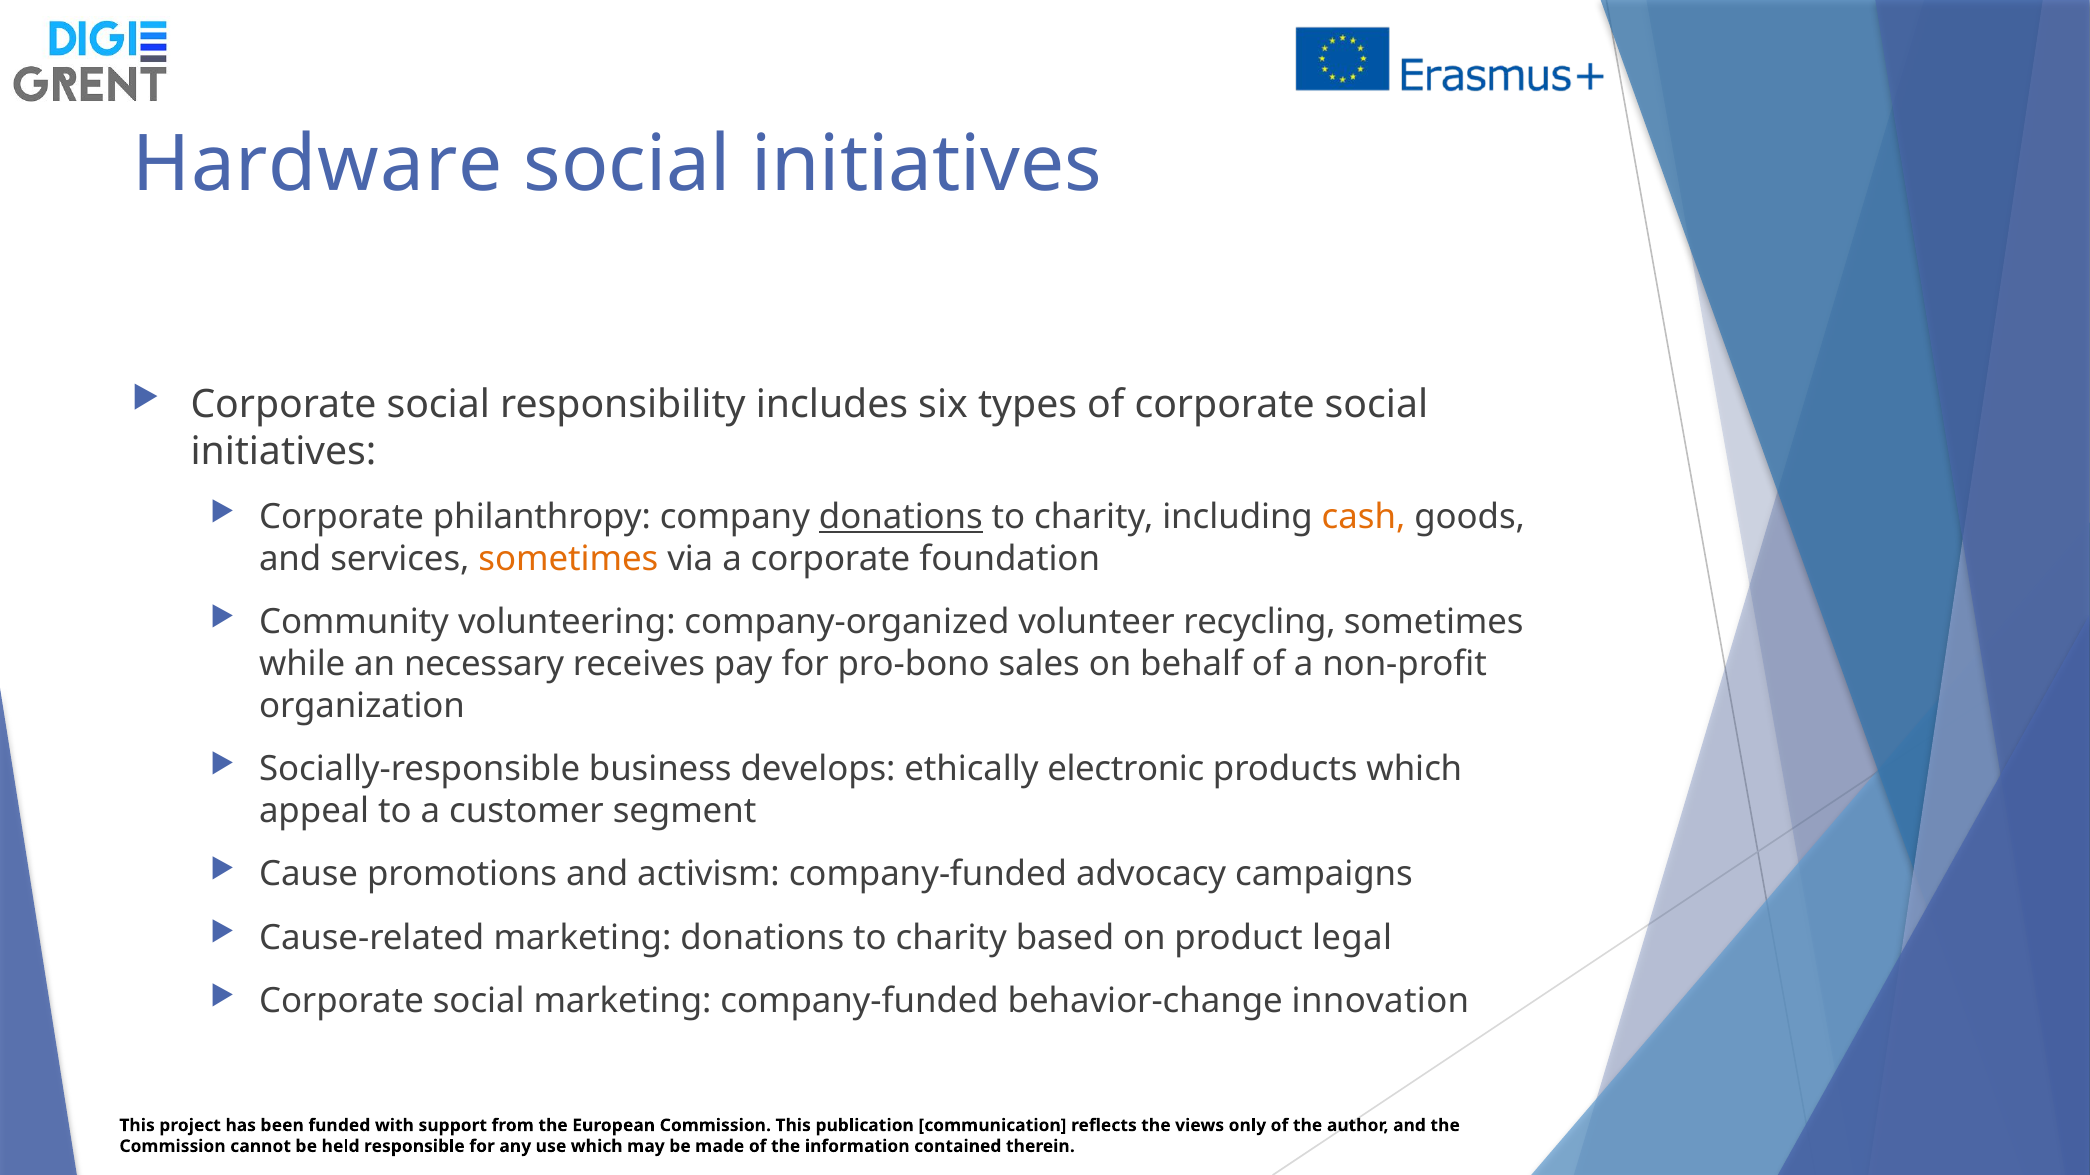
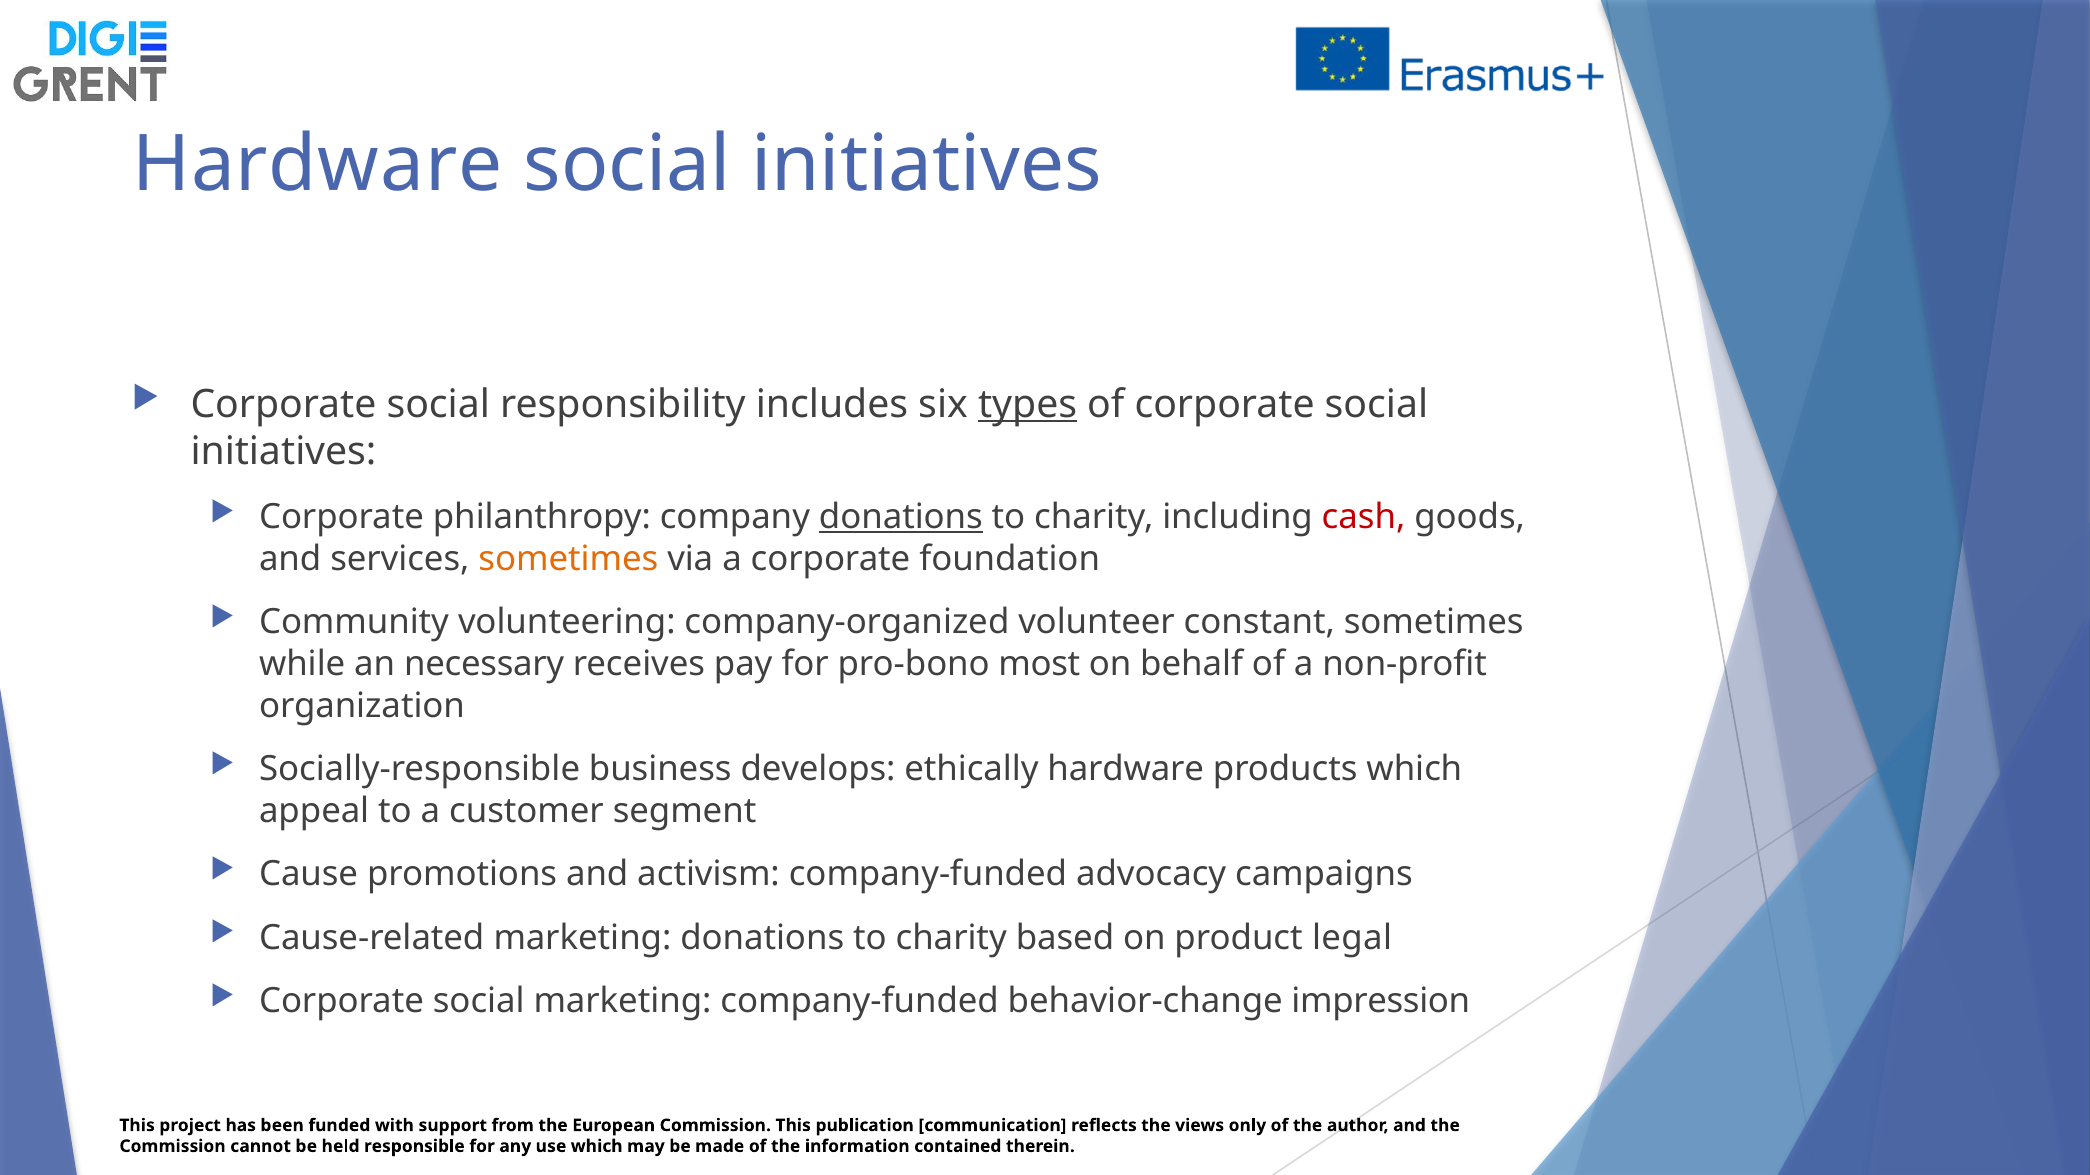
types underline: none -> present (1028, 404)
cash colour: orange -> red (1364, 517)
recycling: recycling -> constant (1259, 623)
sales: sales -> most (1039, 664)
ethically electronic: electronic -> hardware (1126, 769)
innovation: innovation -> impression (1381, 1002)
